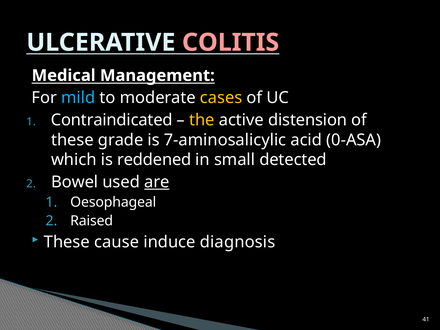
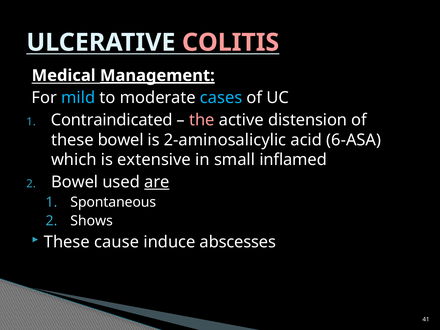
Management underline: none -> present (157, 76)
cases colour: yellow -> light blue (221, 98)
the colour: yellow -> pink (202, 120)
these grade: grade -> bowel (121, 140)
7-aminosalicylic: 7-aminosalicylic -> 2-aminosalicylic (225, 140)
0-ASA: 0-ASA -> 6-ASA (354, 140)
reddened: reddened -> extensive (154, 160)
detected: detected -> inflamed (293, 160)
Oesophageal: Oesophageal -> Spontaneous (113, 202)
Raised: Raised -> Shows (92, 221)
diagnosis: diagnosis -> abscesses (238, 242)
